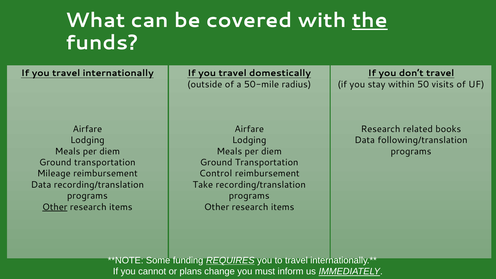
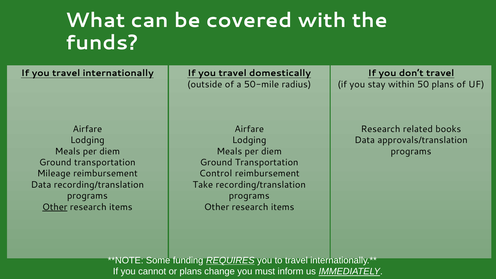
the underline: present -> none (370, 20)
50 visits: visits -> plans (443, 84)
following/translation: following/translation -> approvals/translation (423, 140)
